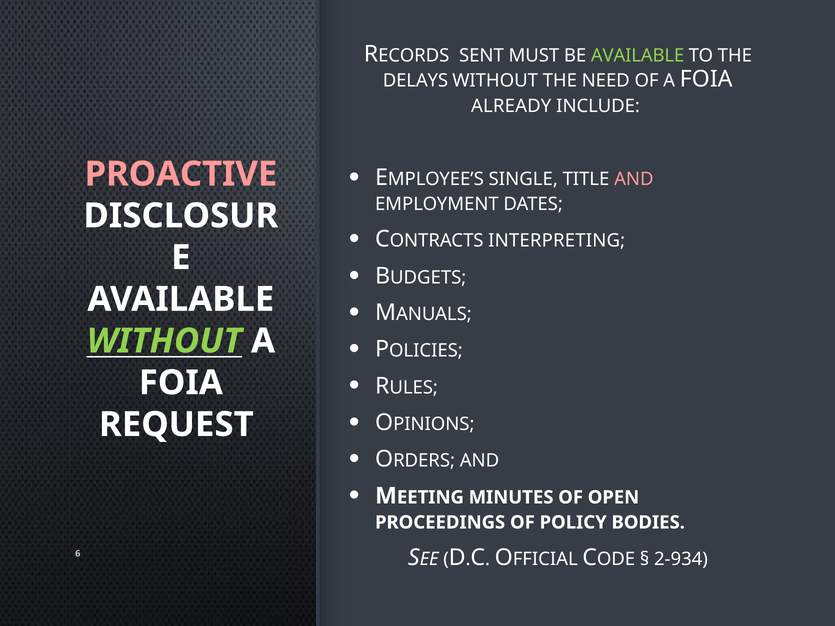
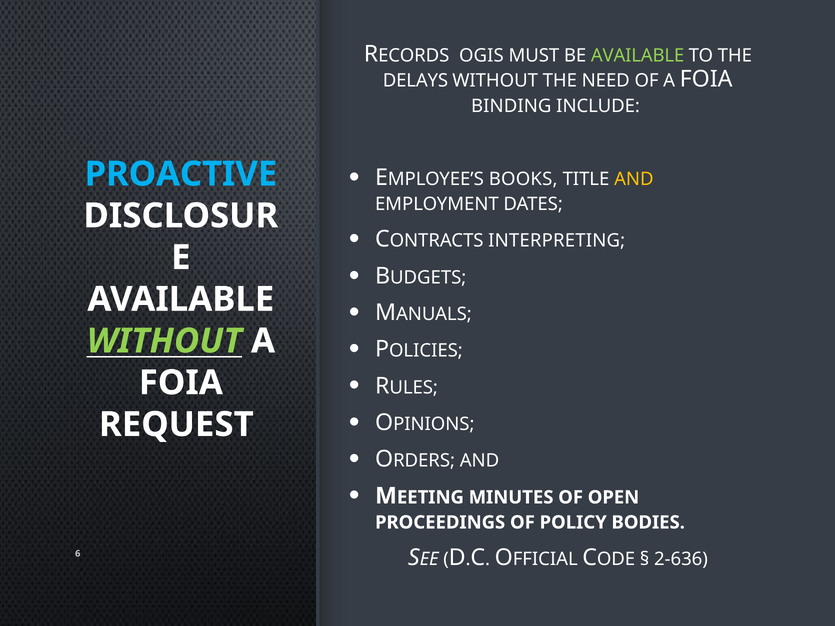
SENT: SENT -> OGIS (481, 56)
ALREADY: ALREADY -> BINDING (511, 106)
SINGLE: SINGLE -> BOOKS (523, 179)
AND colour: pink -> yellow (634, 179)
PROACTIVE colour: pink -> light blue (181, 174)
2-934: 2-934 -> 2-636 (681, 559)
